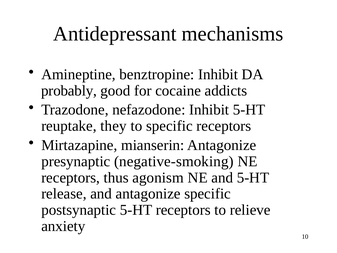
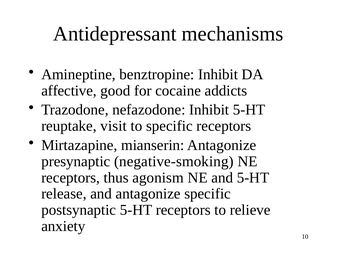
probably: probably -> affective (69, 90)
they: they -> visit (114, 126)
